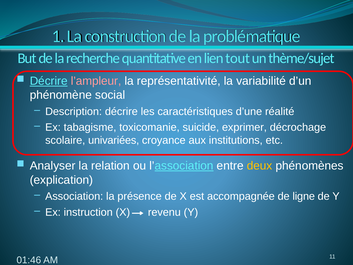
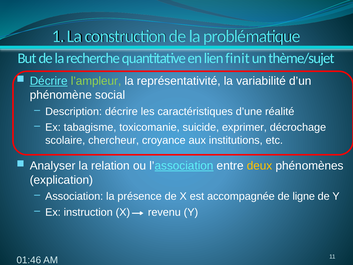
tout: tout -> finit (238, 58)
l’ampleur colour: pink -> light green (96, 81)
univariées: univariées -> chercheur (114, 140)
